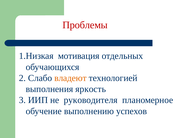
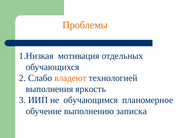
Проблемы colour: red -> orange (85, 25)
руководителя: руководителя -> обучающимся (91, 100)
успехов: успехов -> записка (132, 111)
